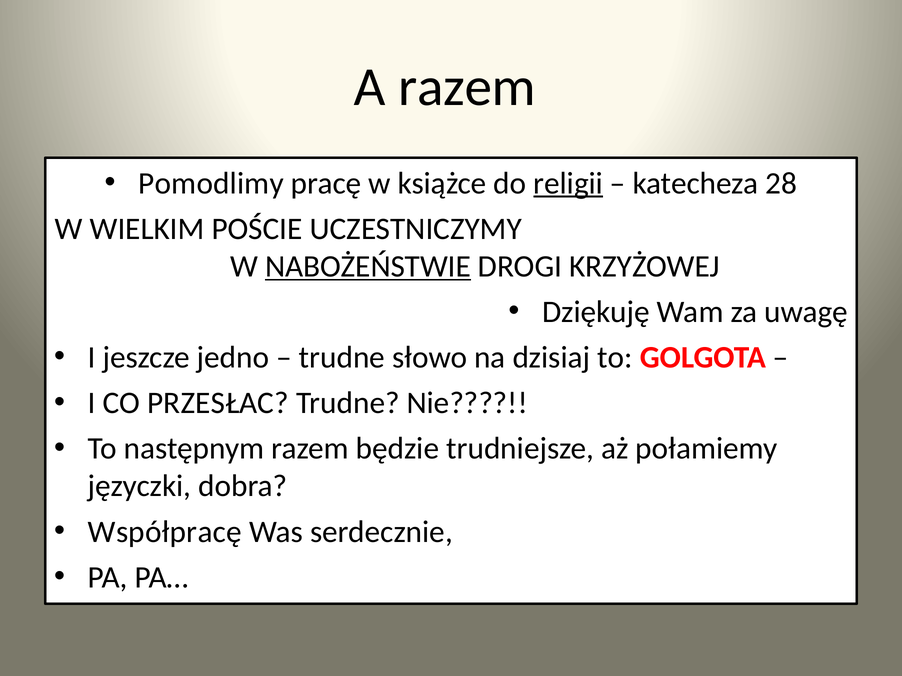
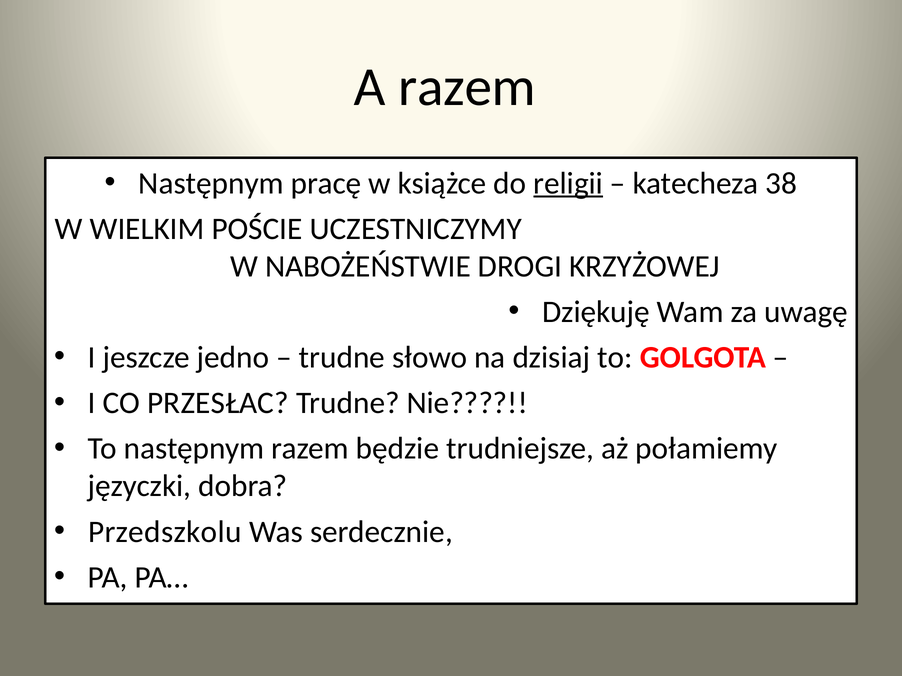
Pomodlimy: Pomodlimy -> Następnym (211, 183)
28: 28 -> 38 (781, 183)
NABOŻEŃSTWIE underline: present -> none (368, 267)
Współpracę: Współpracę -> Przedszkolu (165, 532)
